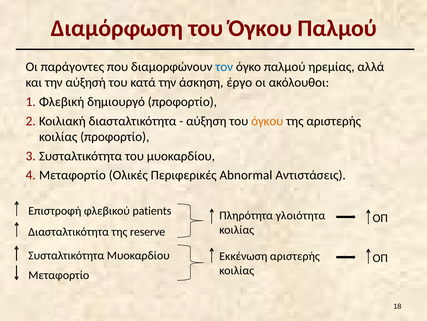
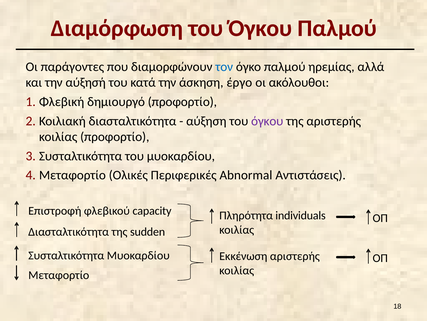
όγκου colour: orange -> purple (267, 121)
patients: patients -> capacity (152, 210)
γλοιότητα: γλοιότητα -> individuals (301, 215)
reserve: reserve -> sudden (148, 231)
